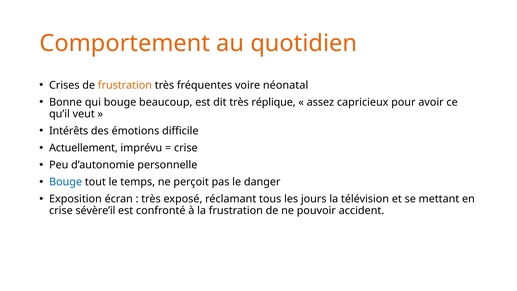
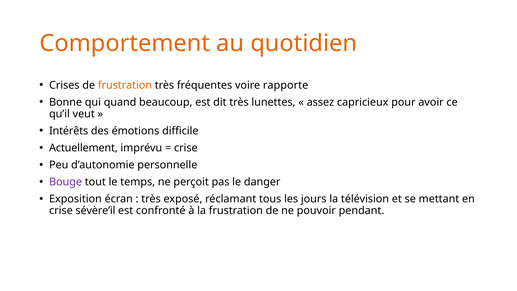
néonatal: néonatal -> rapporte (286, 85)
qui bouge: bouge -> quand (120, 102)
réplique: réplique -> lunettes (274, 102)
Bouge colour: blue -> purple (66, 182)
accident: accident -> pendant (361, 210)
